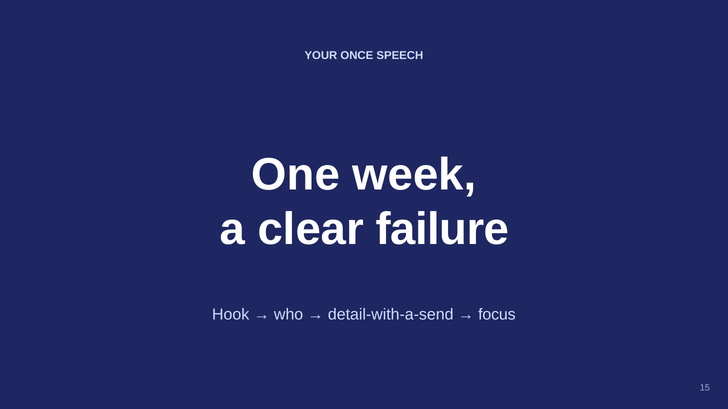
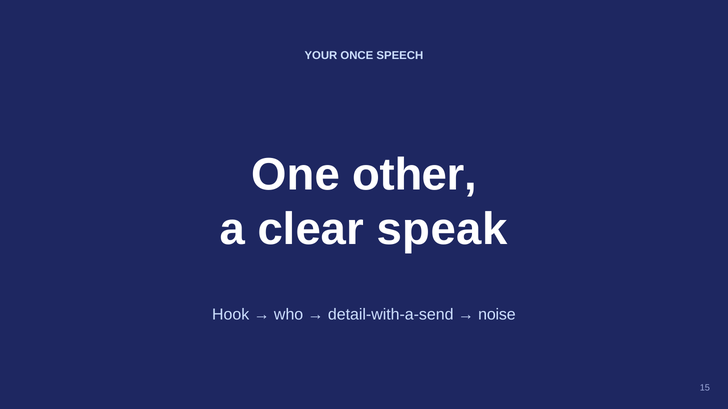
week: week -> other (415, 175)
failure: failure -> speak (442, 230)
focus: focus -> noise (497, 315)
